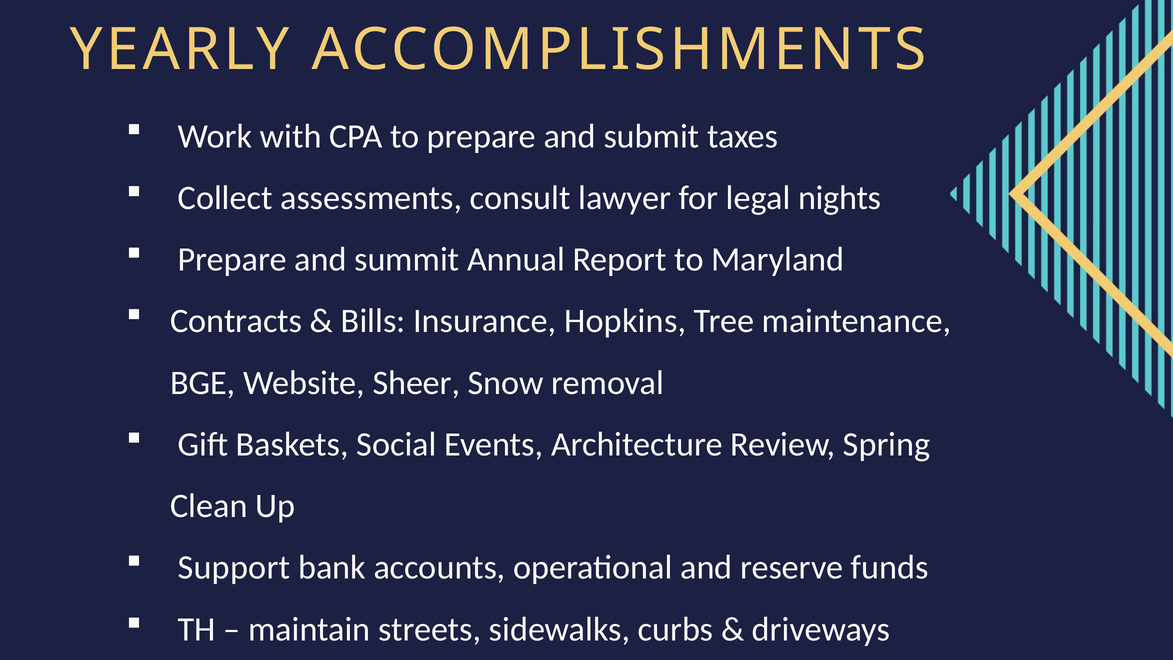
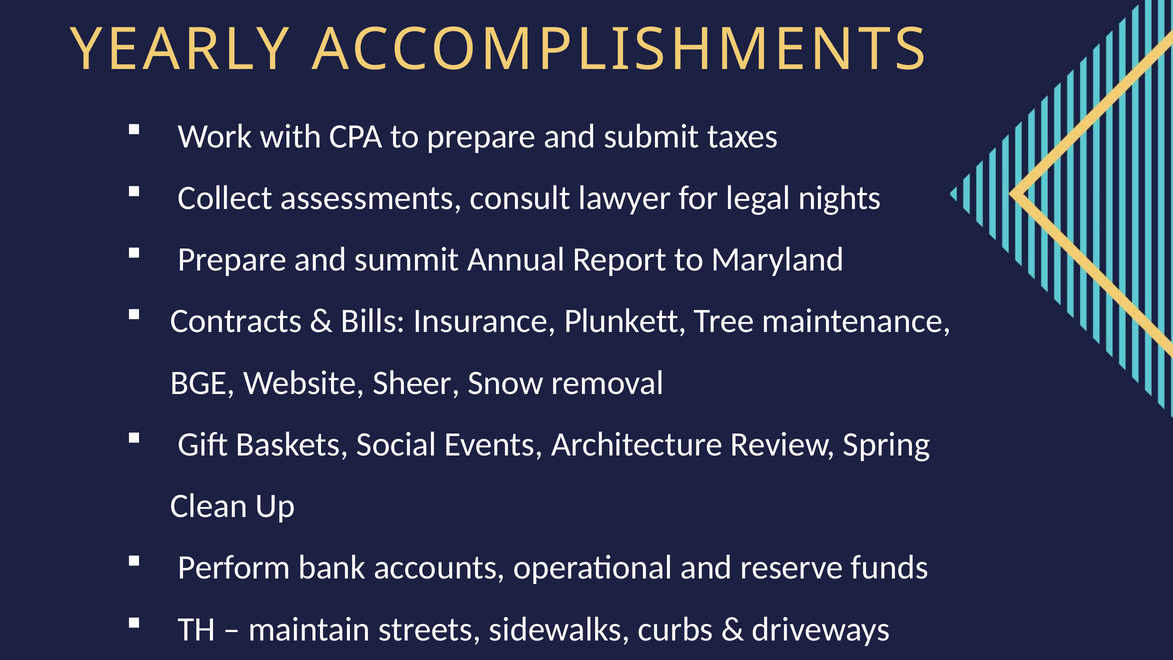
Hopkins: Hopkins -> Plunkett (625, 321)
Support: Support -> Perform (234, 568)
